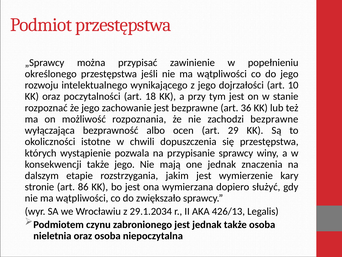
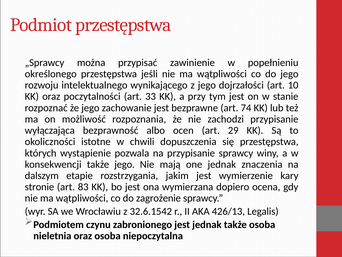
18: 18 -> 33 (151, 96)
36: 36 -> 74 (246, 108)
zachodzi bezprawne: bezprawne -> przypisanie (274, 119)
86: 86 -> 83 (83, 187)
służyć: służyć -> ocena (266, 187)
zwiększało: zwiększało -> zagrożenie (158, 198)
29.1.2034: 29.1.2034 -> 32.6.1542 (151, 211)
